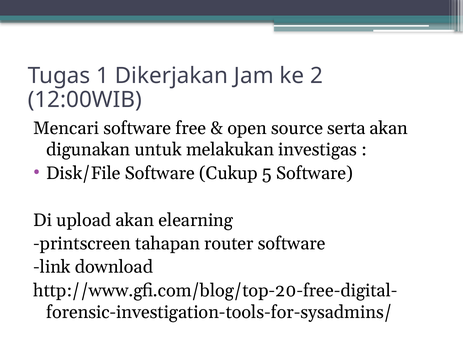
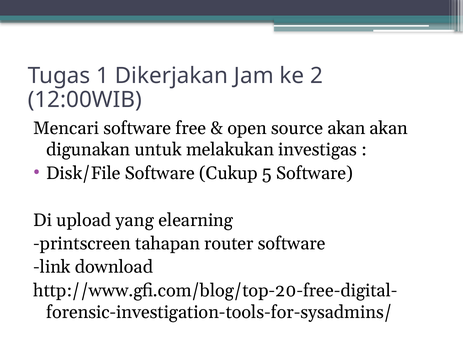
source serta: serta -> akan (346, 128)
upload akan: akan -> yang (135, 220)
